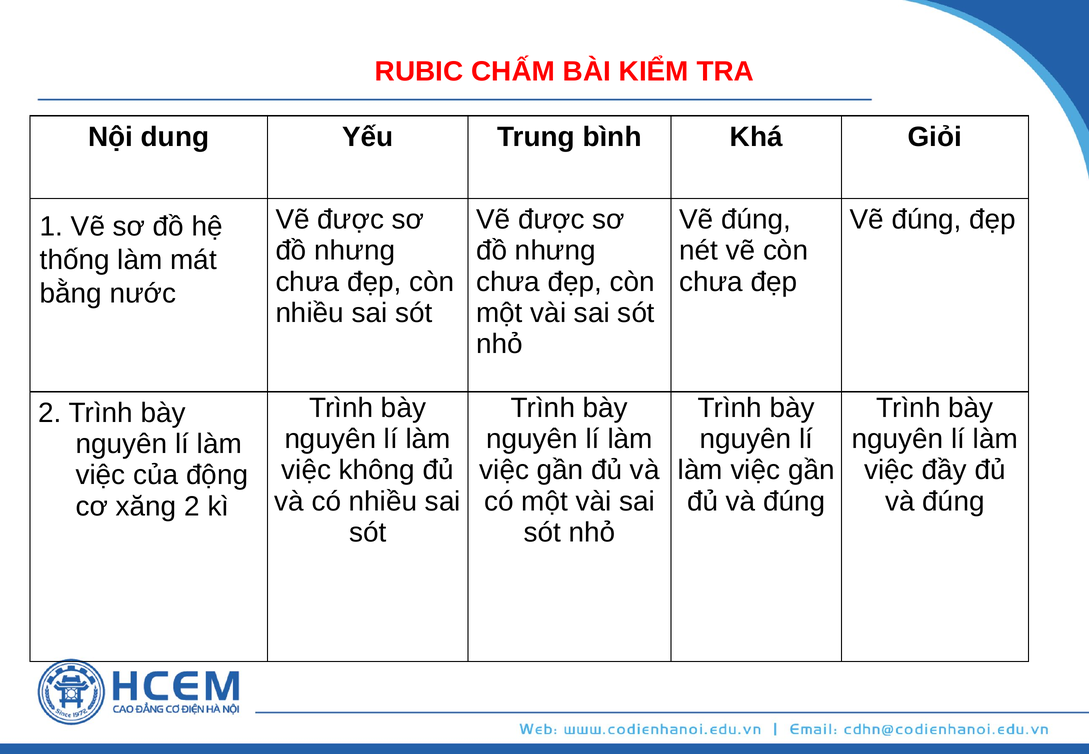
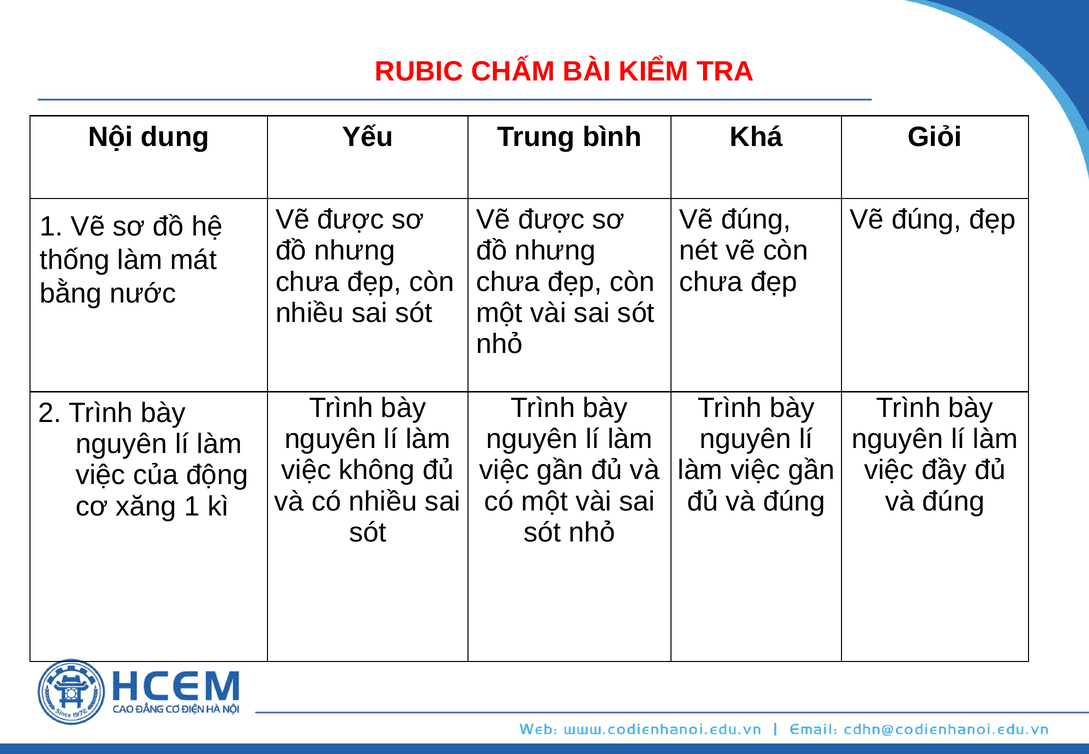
xăng 2: 2 -> 1 (192, 506)
